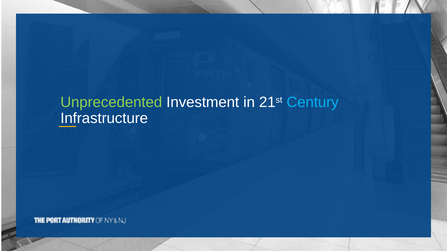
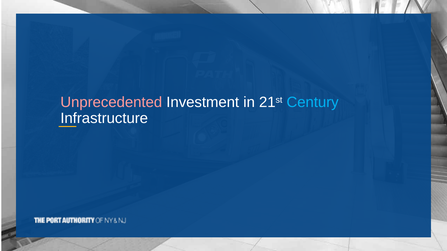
Unprecedented colour: light green -> pink (111, 103)
